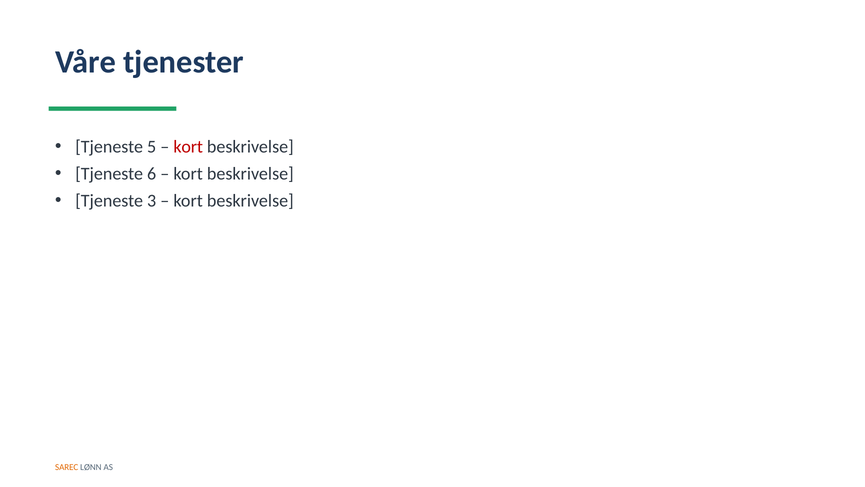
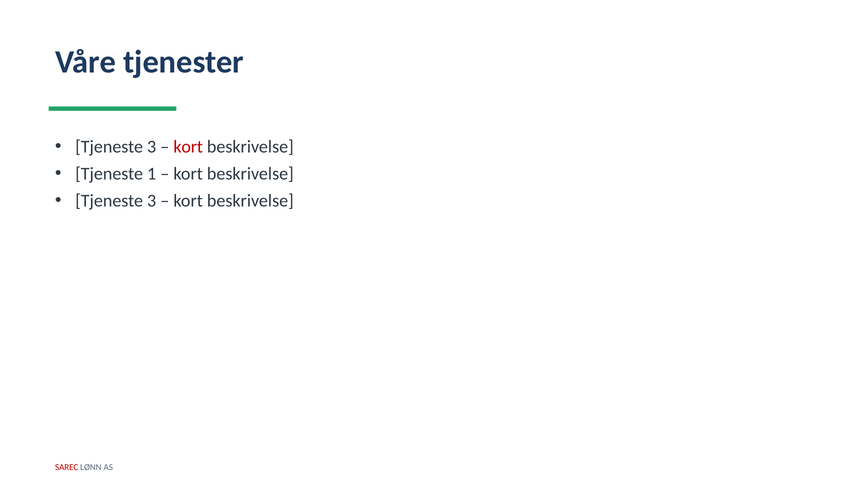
5: 5 -> 3 (152, 147)
6: 6 -> 1 (152, 174)
SAREC colour: orange -> red (67, 467)
